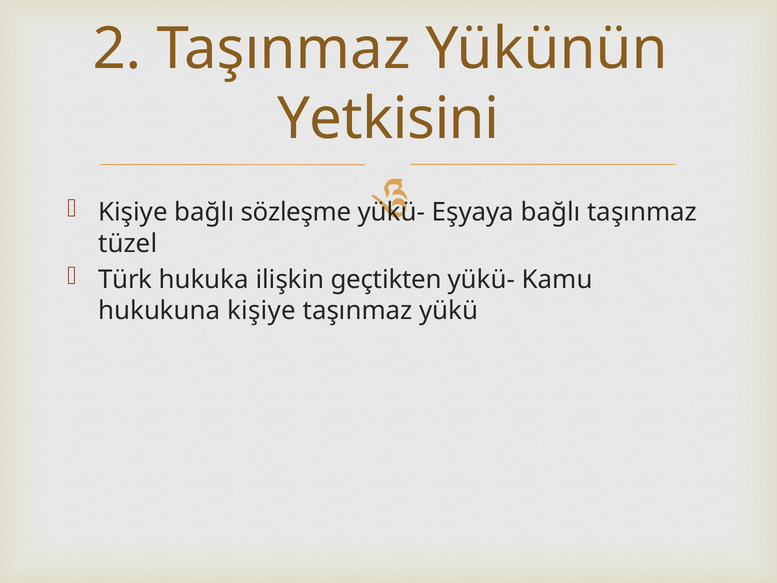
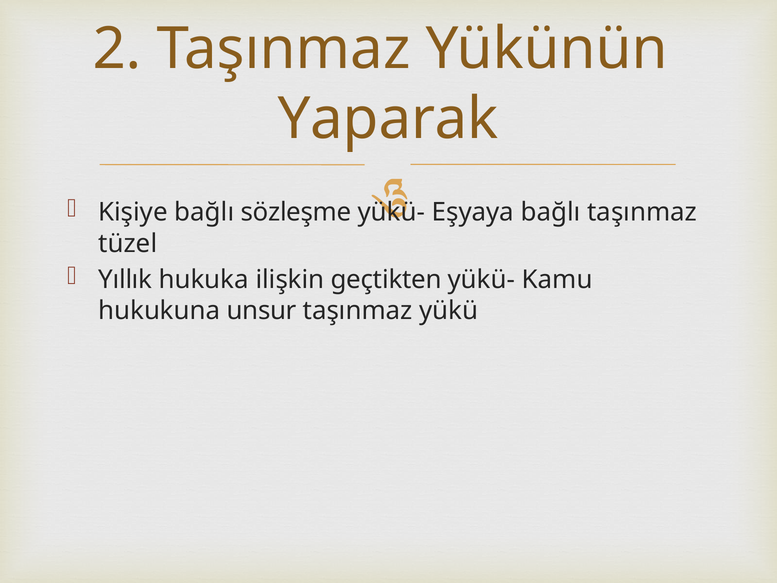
Yetkisini: Yetkisini -> Yaparak (388, 119)
Türk: Türk -> Yıllık (125, 280)
hukukuna kişiye: kişiye -> unsur (262, 311)
